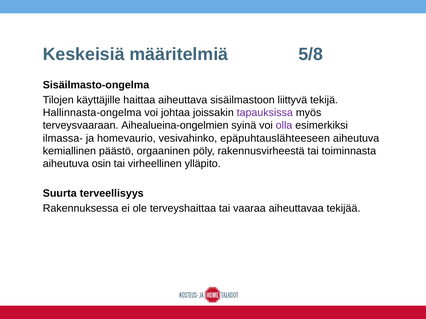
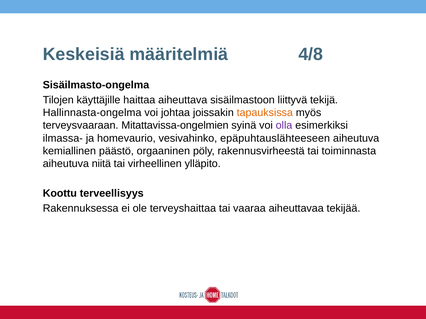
5/8: 5/8 -> 4/8 (311, 54)
tapauksissa colour: purple -> orange (265, 113)
Aihealueina-ongelmien: Aihealueina-ongelmien -> Mitattavissa-ongelmien (175, 126)
osin: osin -> niitä (101, 164)
Suurta: Suurta -> Koottu (60, 194)
